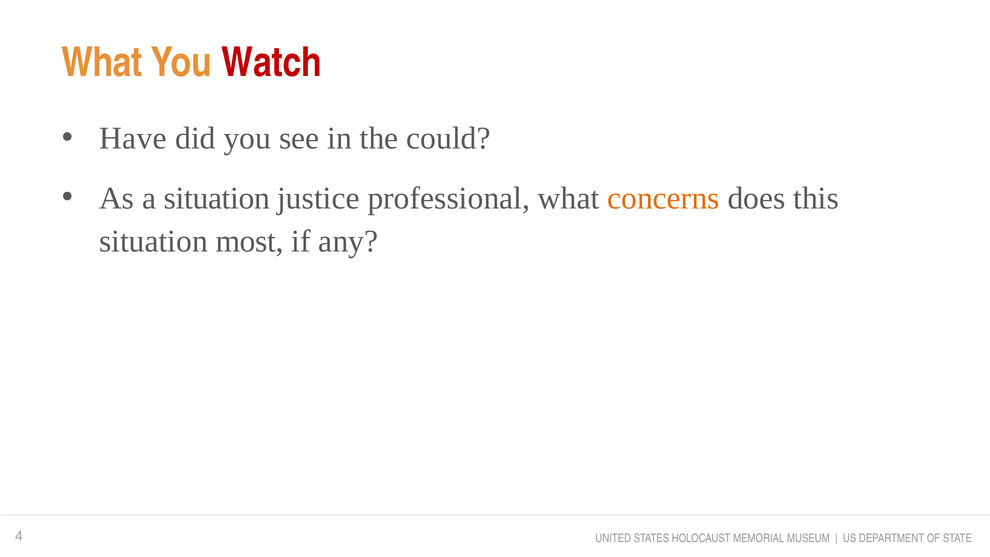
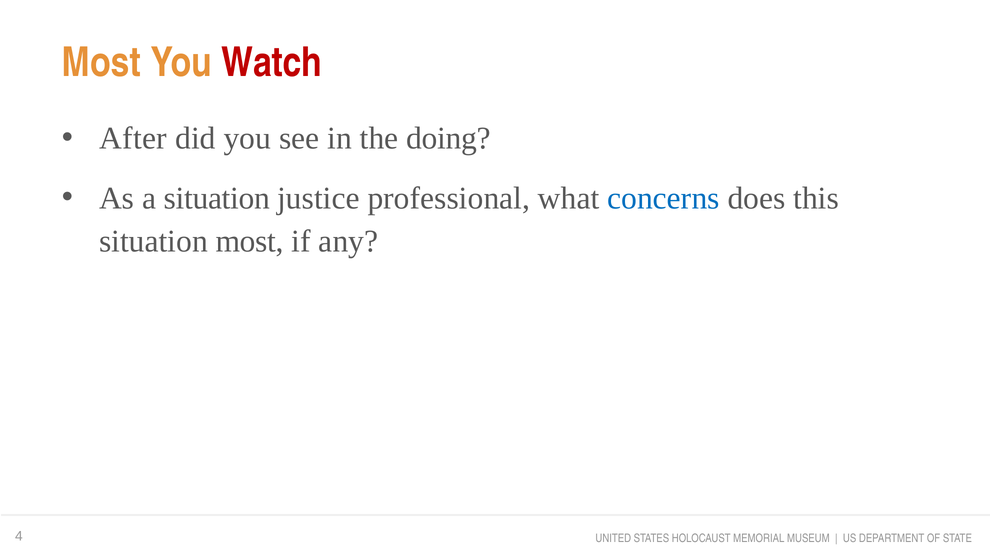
What: What -> Most (102, 63)
Have: Have -> After (133, 138)
could: could -> doing (449, 138)
concerns colour: orange -> blue (663, 198)
